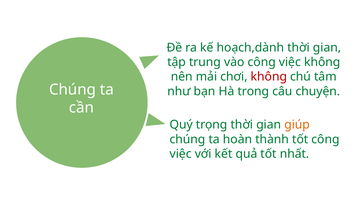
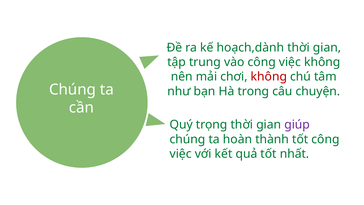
giúp colour: orange -> purple (297, 125)
